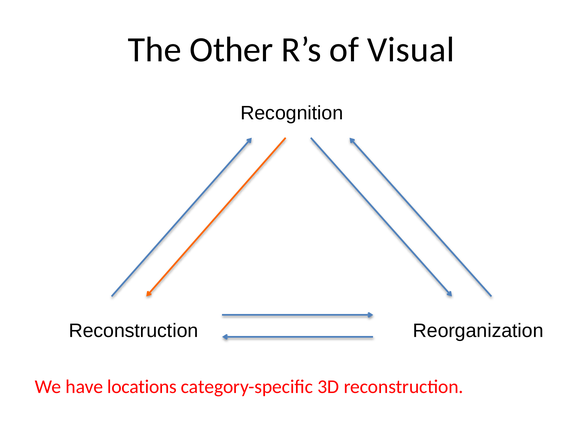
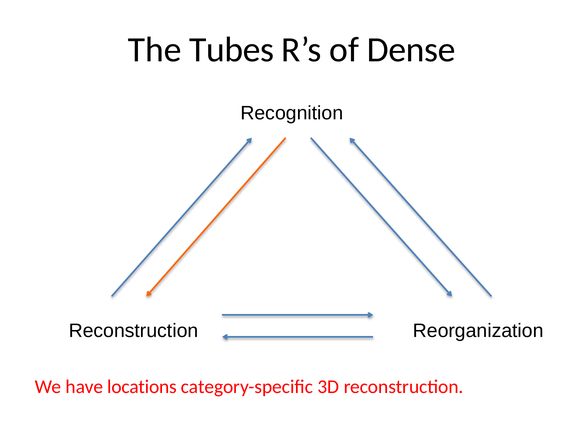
Other: Other -> Tubes (232, 50)
Visual: Visual -> Dense (411, 50)
